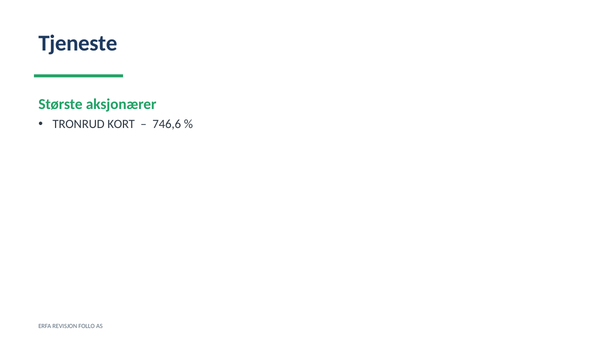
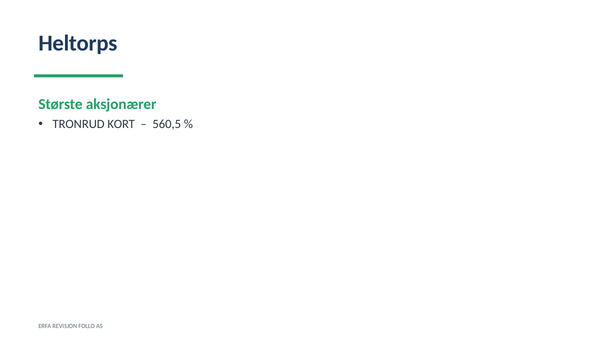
Tjeneste: Tjeneste -> Heltorps (78, 43)
746,6: 746,6 -> 560,5 (167, 124)
